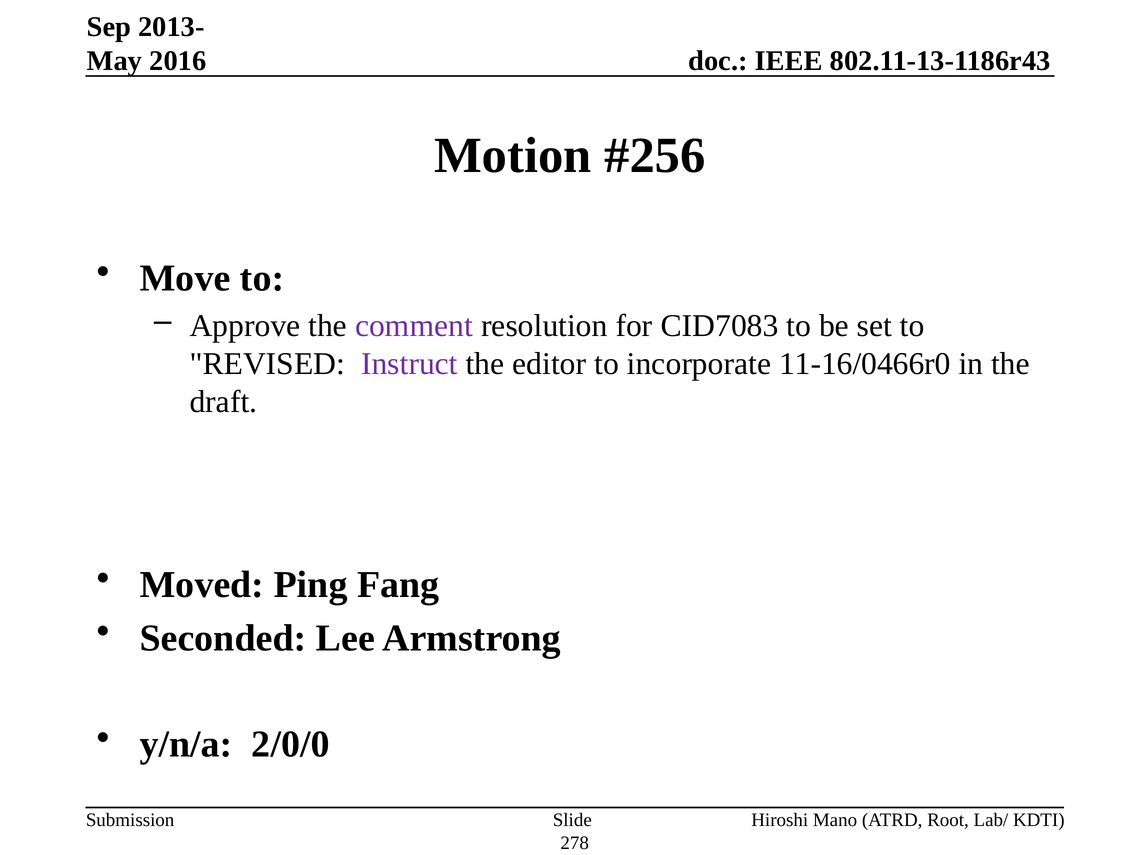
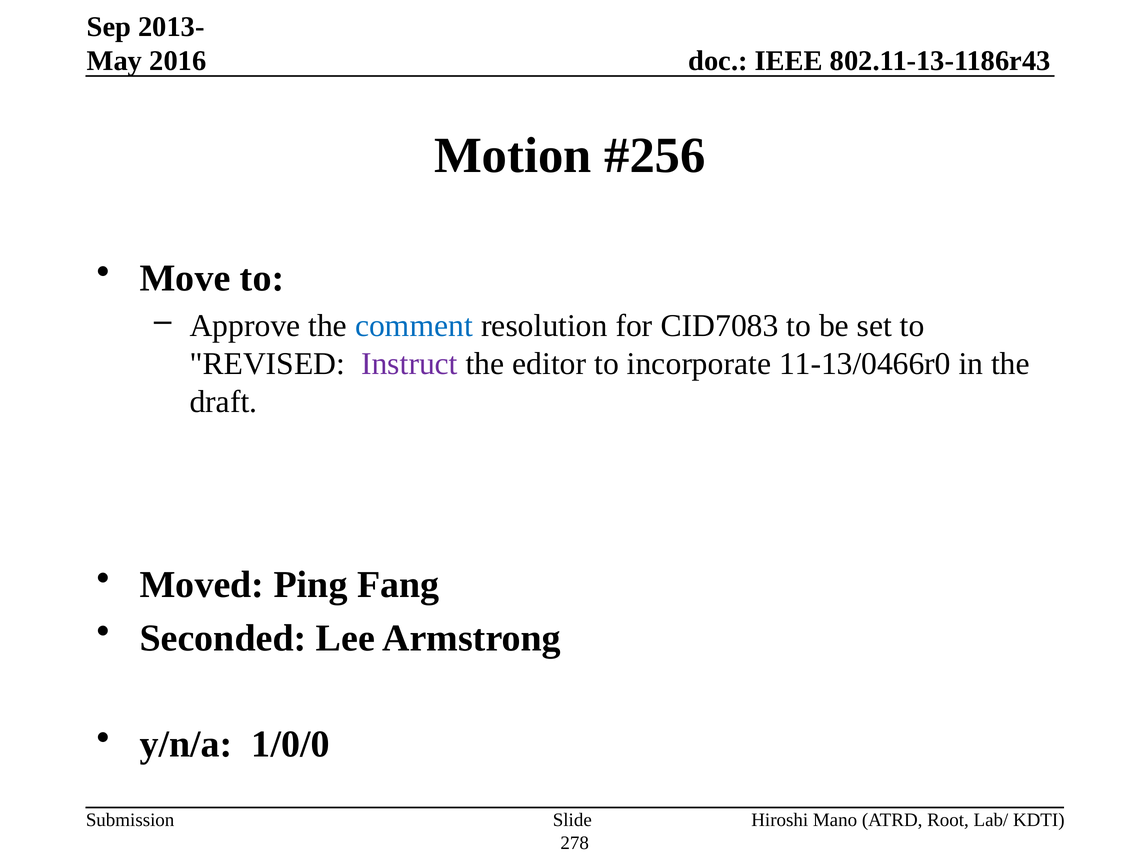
comment colour: purple -> blue (414, 326)
11-16/0466r0: 11-16/0466r0 -> 11-13/0466r0 (865, 364)
2/0/0: 2/0/0 -> 1/0/0 (291, 744)
